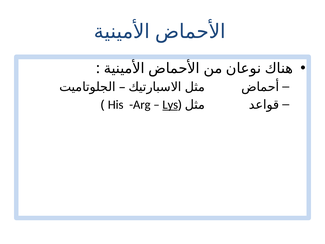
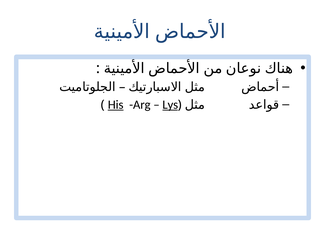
His underline: none -> present (116, 104)
